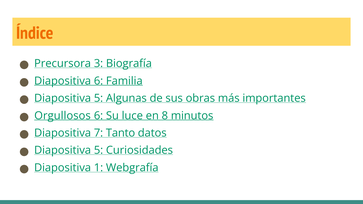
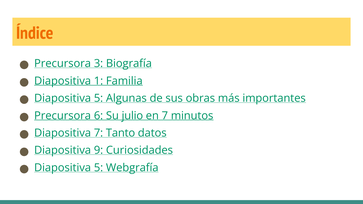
Diapositiva 6: 6 -> 1 (98, 81)
Orgullosos: Orgullosos -> Precursora (63, 116)
luce: luce -> julio (132, 116)
en 8: 8 -> 7 (165, 116)
5: 5 -> 9 (98, 150)
1: 1 -> 5 (98, 168)
